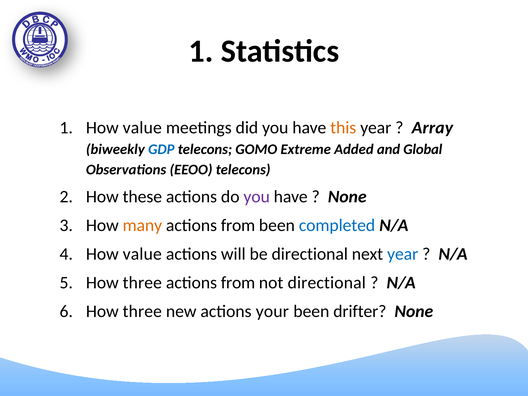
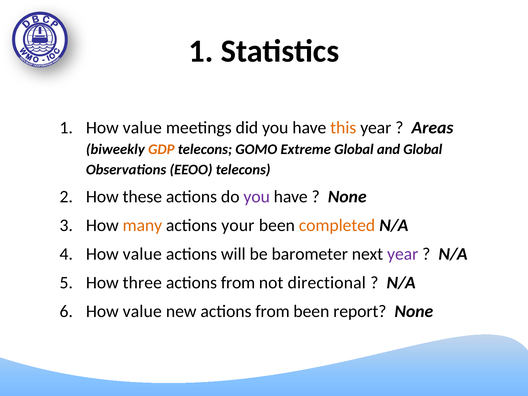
Array: Array -> Areas (432, 128)
GDP colour: blue -> orange (161, 149)
Extreme Added: Added -> Global (354, 149)
from: from -> your (238, 225)
completed colour: blue -> orange (337, 225)
be directional: directional -> barometer (310, 254)
year colour: blue -> purple (403, 254)
three: three -> value (142, 311)
new actions your: your -> from (273, 311)
drifter: drifter -> report (360, 311)
